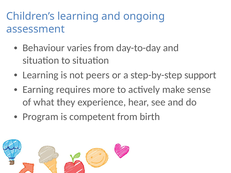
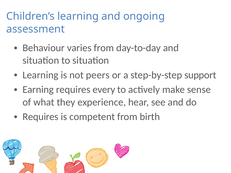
more: more -> every (104, 90)
Program: Program -> Requires (41, 117)
